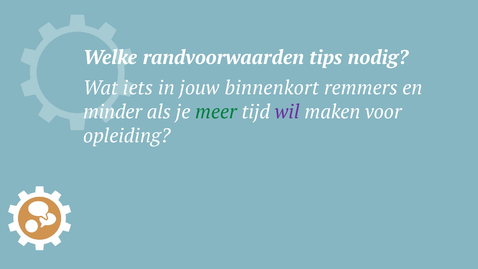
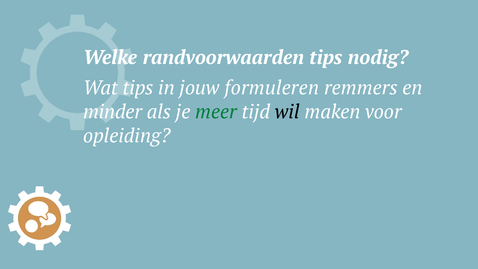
Wat iets: iets -> tips (138, 88)
binnenkort: binnenkort -> formuleren (272, 88)
wil colour: purple -> black (287, 112)
